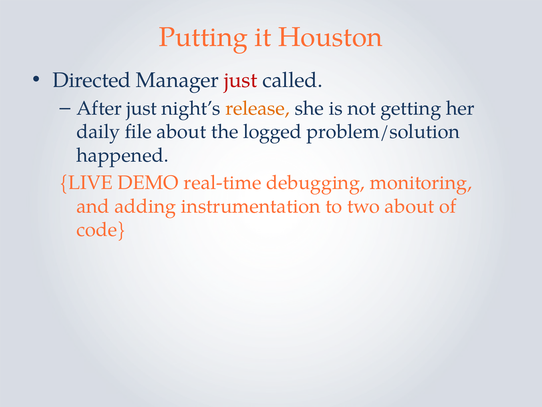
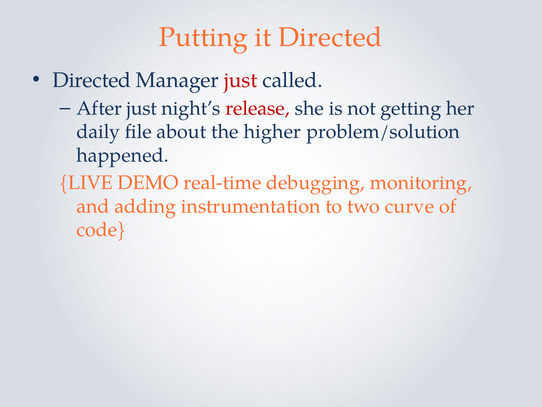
it Houston: Houston -> Directed (330, 37)
release colour: orange -> red (258, 108)
logged: logged -> higher (272, 132)
two about: about -> curve (409, 206)
